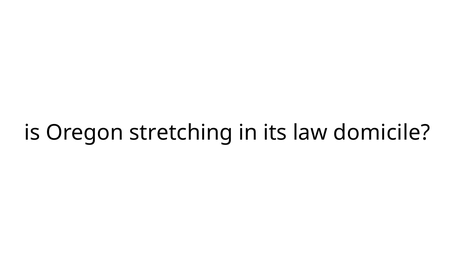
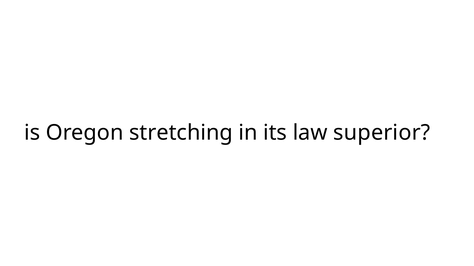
domicile: domicile -> superior (382, 133)
